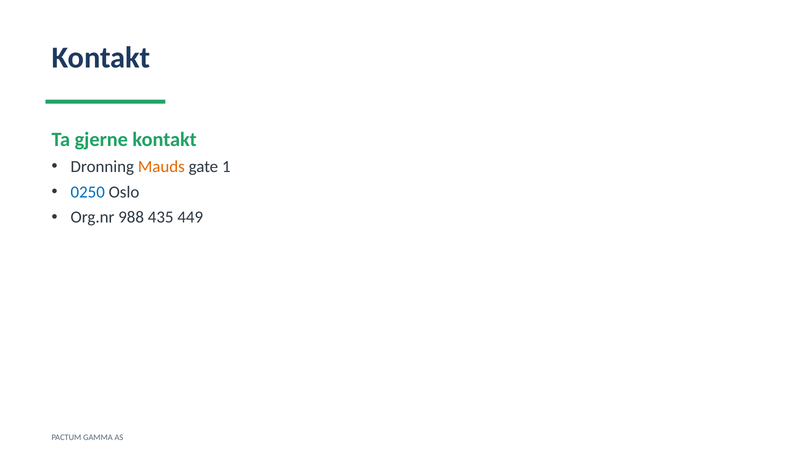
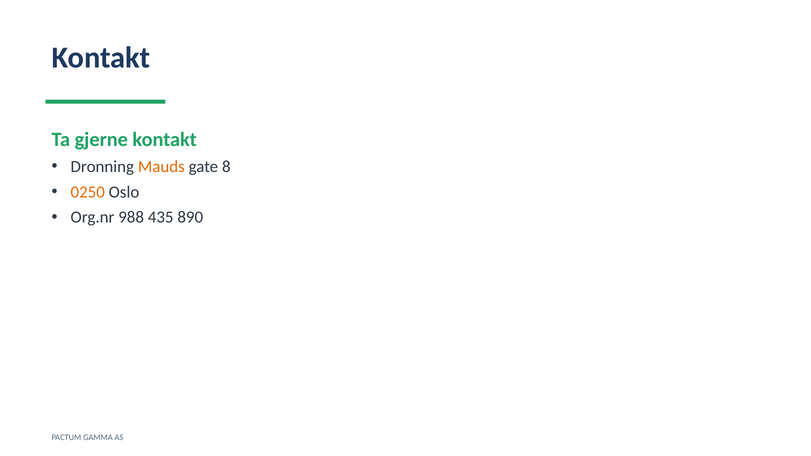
1: 1 -> 8 (226, 167)
0250 colour: blue -> orange (88, 192)
449: 449 -> 890 (190, 217)
